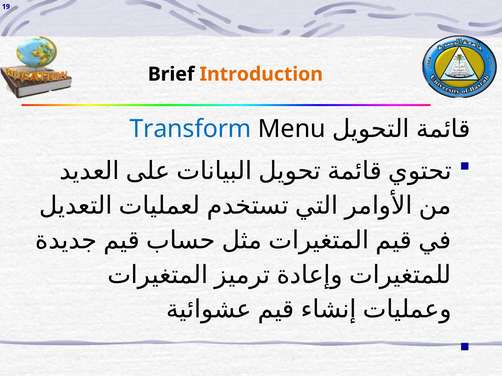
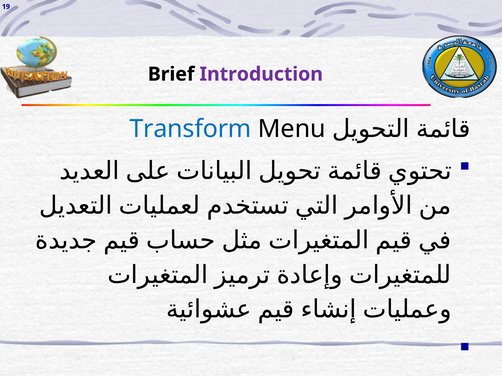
Introduction colour: orange -> purple (261, 74)
